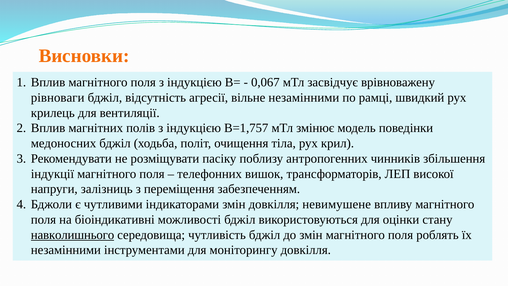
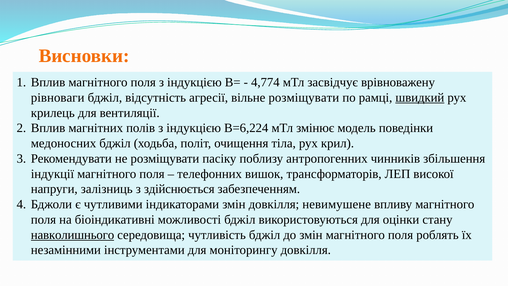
0,067: 0,067 -> 4,774 (265, 82)
вільне незамінними: незамінними -> розміщувати (304, 98)
швидкий underline: none -> present (420, 98)
В=1,757: В=1,757 -> В=6,224 (246, 128)
переміщення: переміщення -> здійснюється (179, 189)
